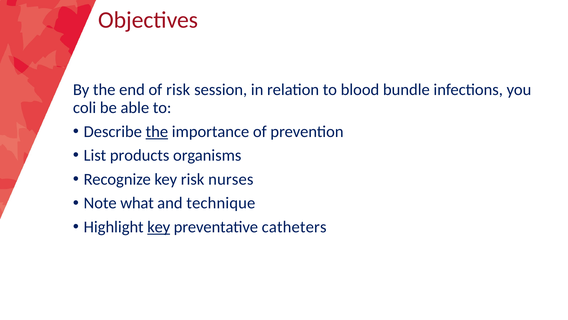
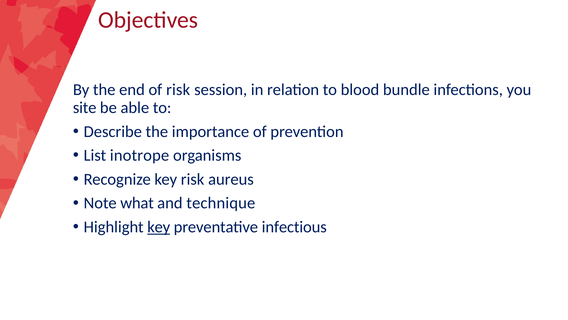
coli: coli -> site (85, 108)
the underline: present -> none (157, 131)
products: products -> inotrope (140, 155)
nurses: nurses -> aureus (231, 179)
catheters: catheters -> infectious (294, 227)
